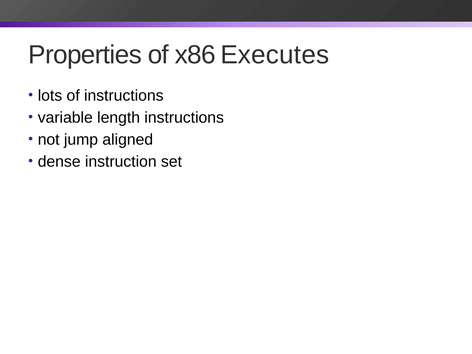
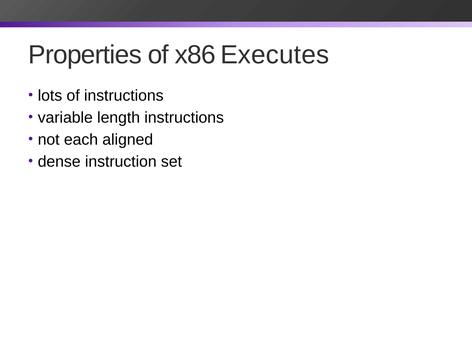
jump: jump -> each (81, 140)
